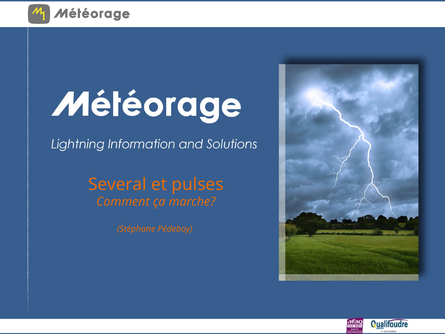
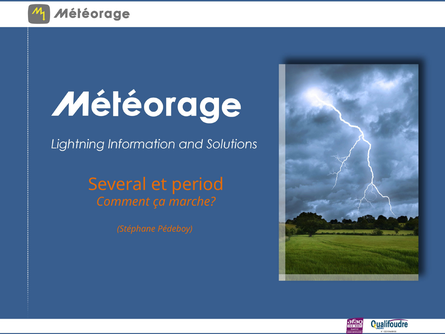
pulses: pulses -> period (198, 184)
